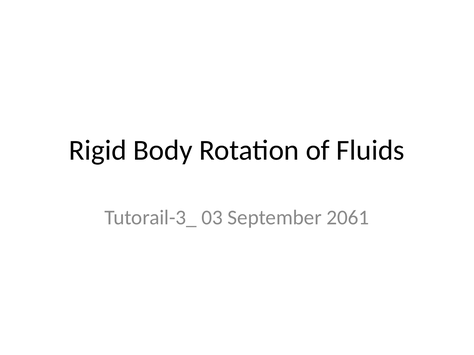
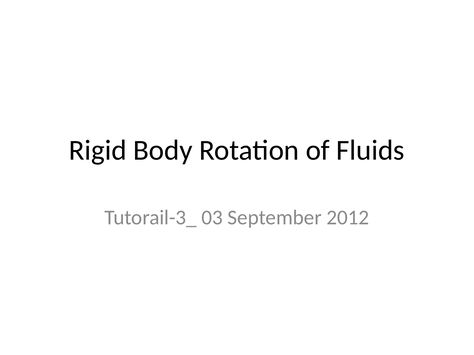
2061: 2061 -> 2012 (348, 218)
